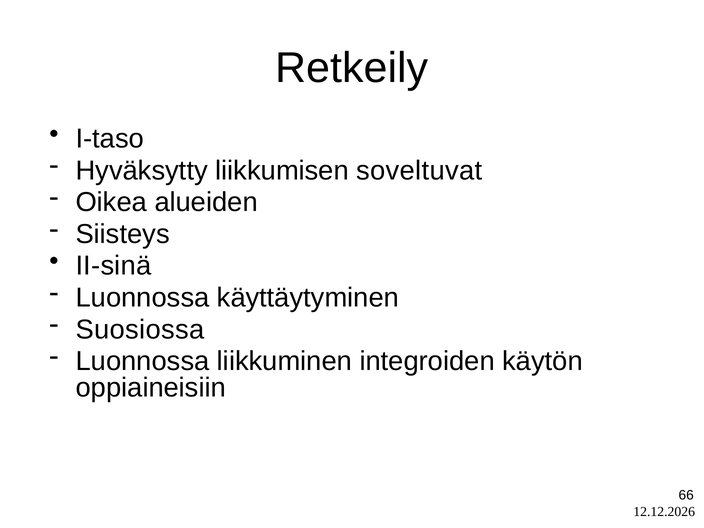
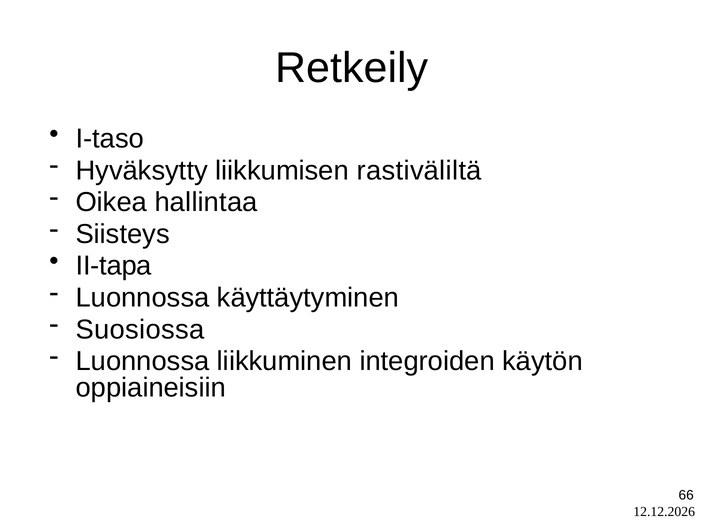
soveltuvat: soveltuvat -> rastiväliltä (419, 171)
alueiden: alueiden -> hallintaa (206, 202)
II-sinä: II-sinä -> II-tapa (114, 266)
